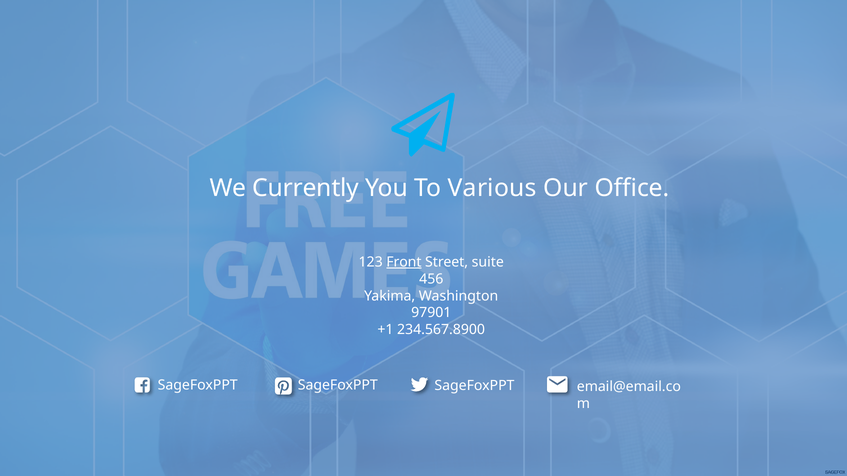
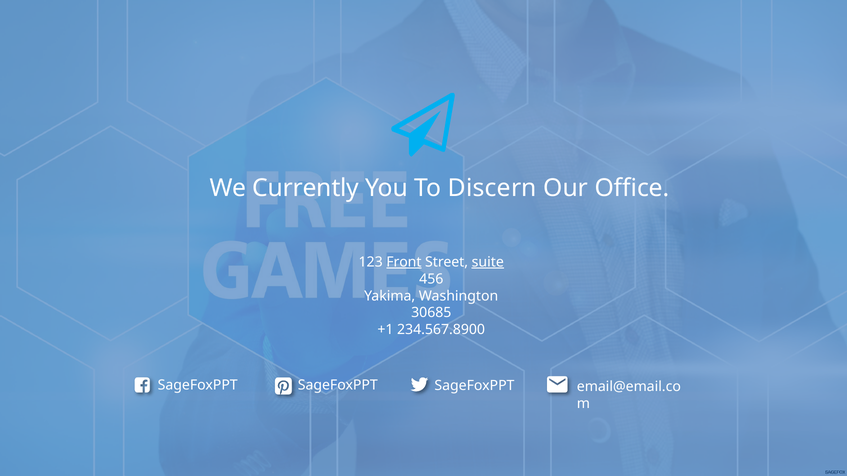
Various: Various -> Discern (492, 188)
suite underline: none -> present (488, 262)
97901: 97901 -> 30685 (431, 313)
